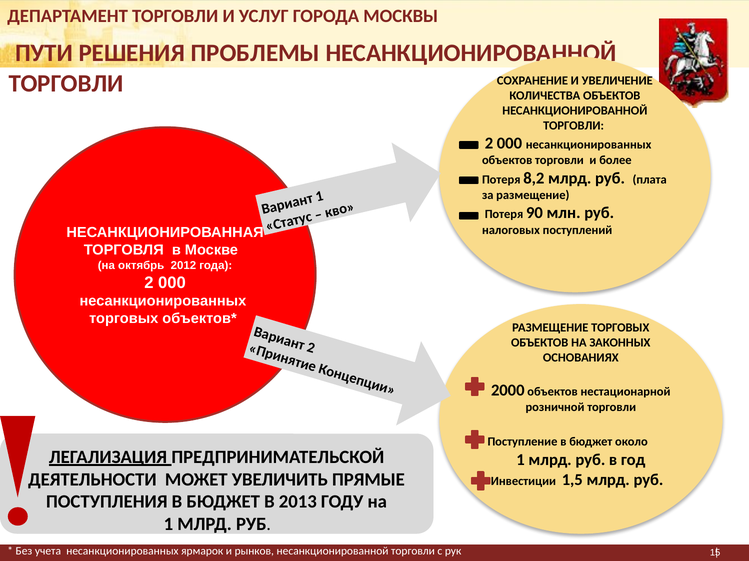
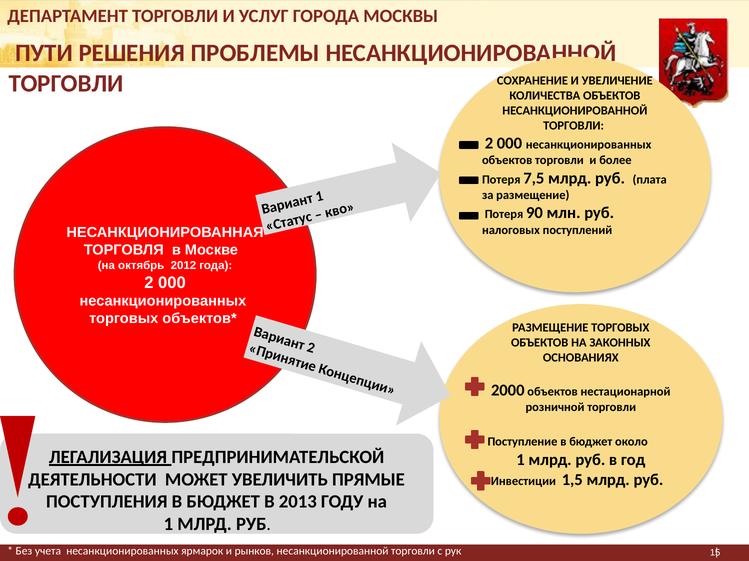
8,2: 8,2 -> 7,5 (534, 178)
